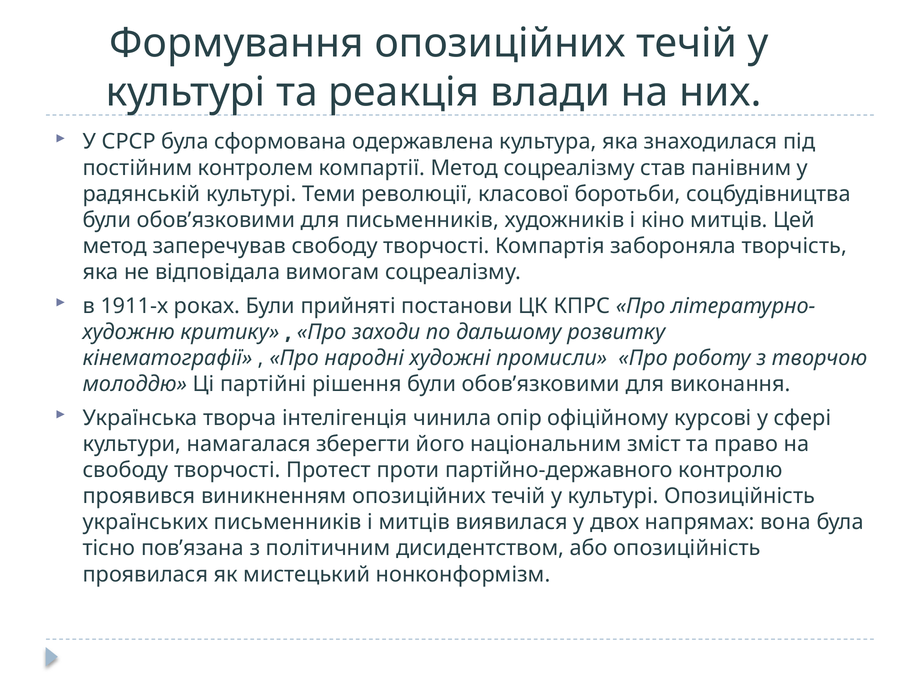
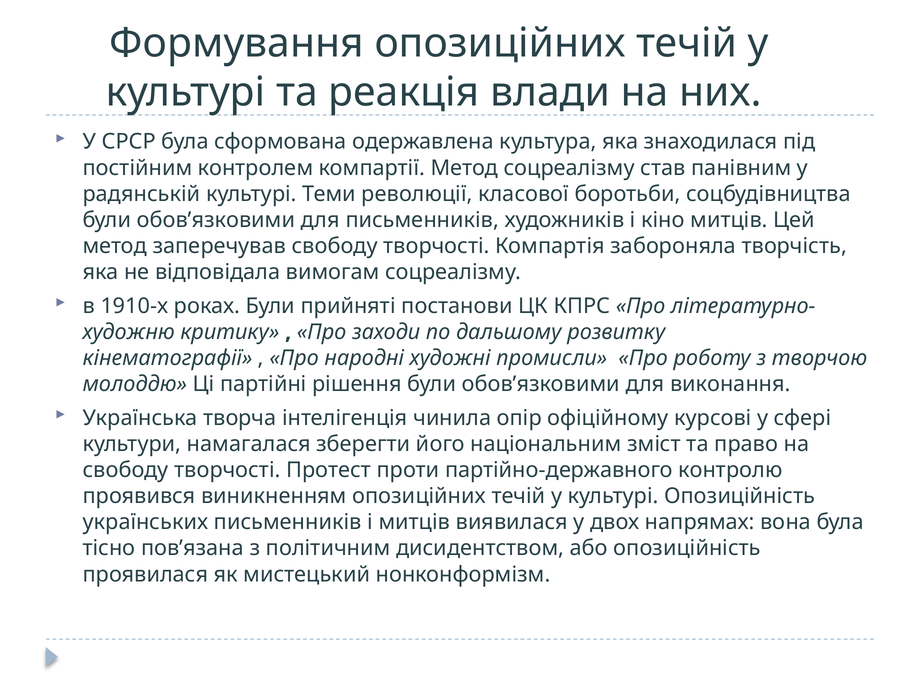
1911-х: 1911-х -> 1910-х (134, 306)
